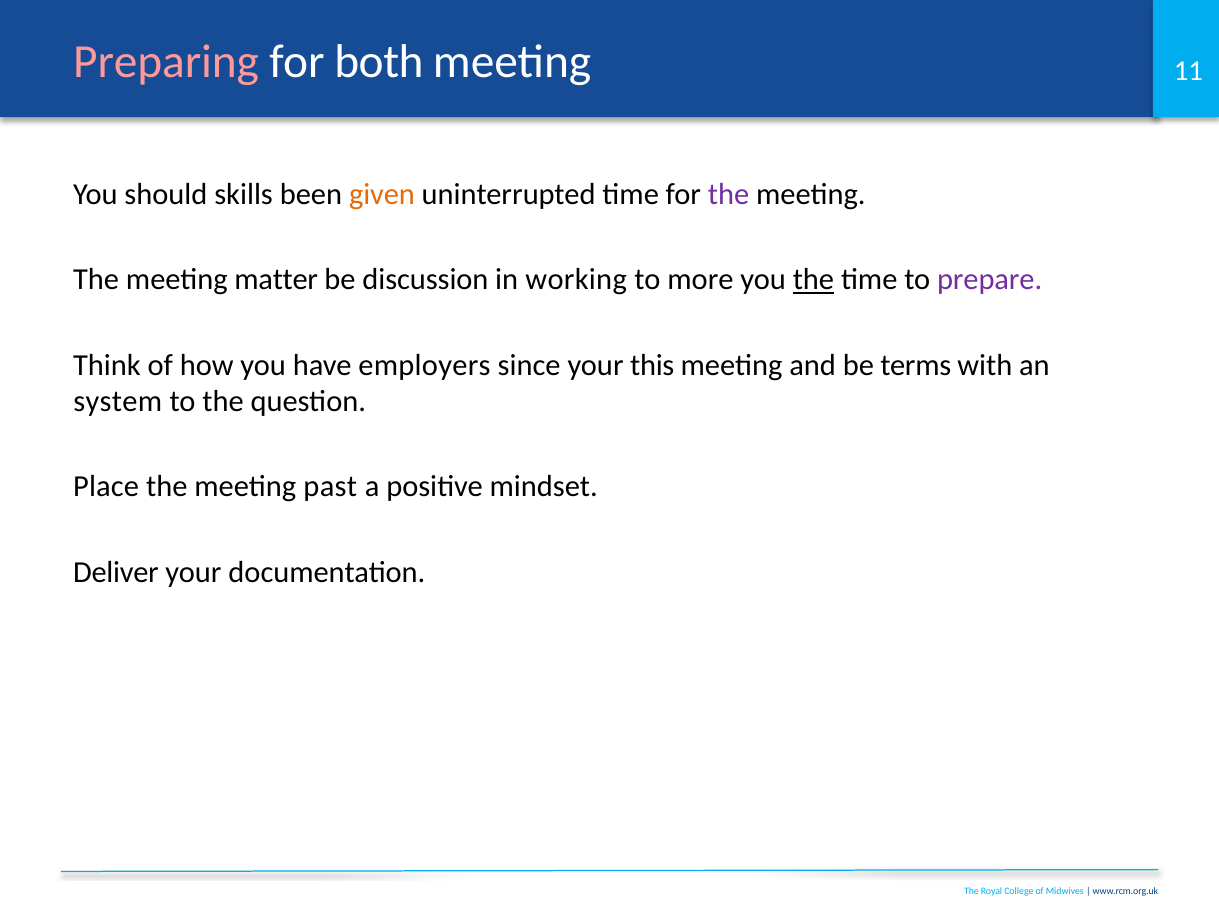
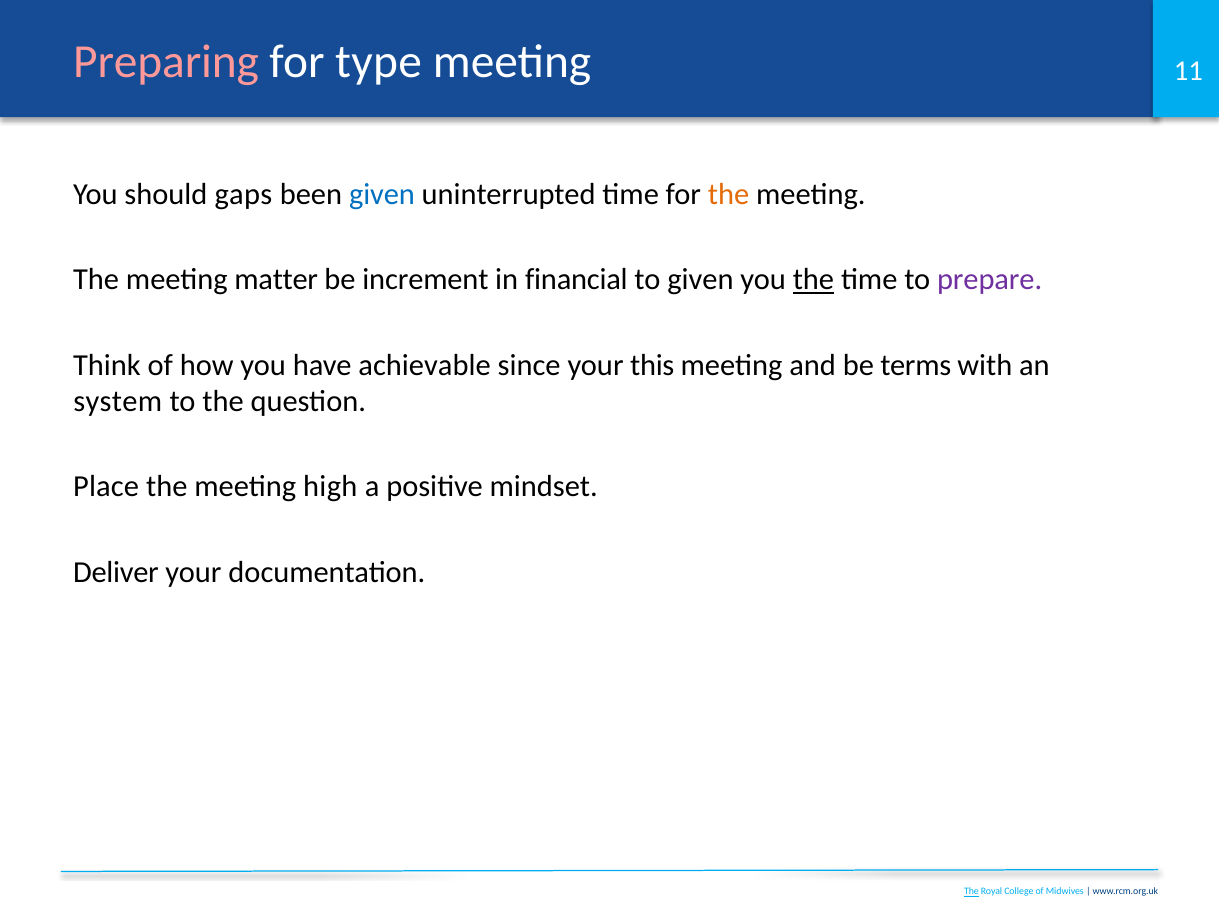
both: both -> type (379, 62)
skills: skills -> gaps (243, 194)
given colour: orange -> blue (382, 194)
the colour: purple -> orange (729, 194)
discussion: discussion -> increment (425, 280)
working: working -> financial (576, 280)
to more: more -> given (700, 280)
employers: employers -> achievable (425, 365)
past: past -> high (330, 487)
The underline: none -> present (971, 892)
